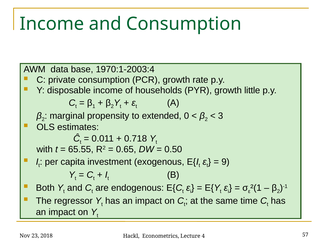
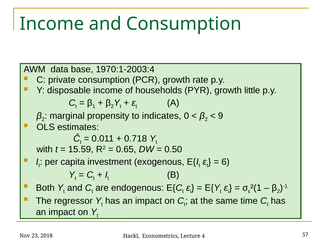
extended: extended -> indicates (162, 116)
3: 3 -> 9 (221, 116)
65.55: 65.55 -> 15.59 (81, 149)
9: 9 -> 6 (225, 162)
